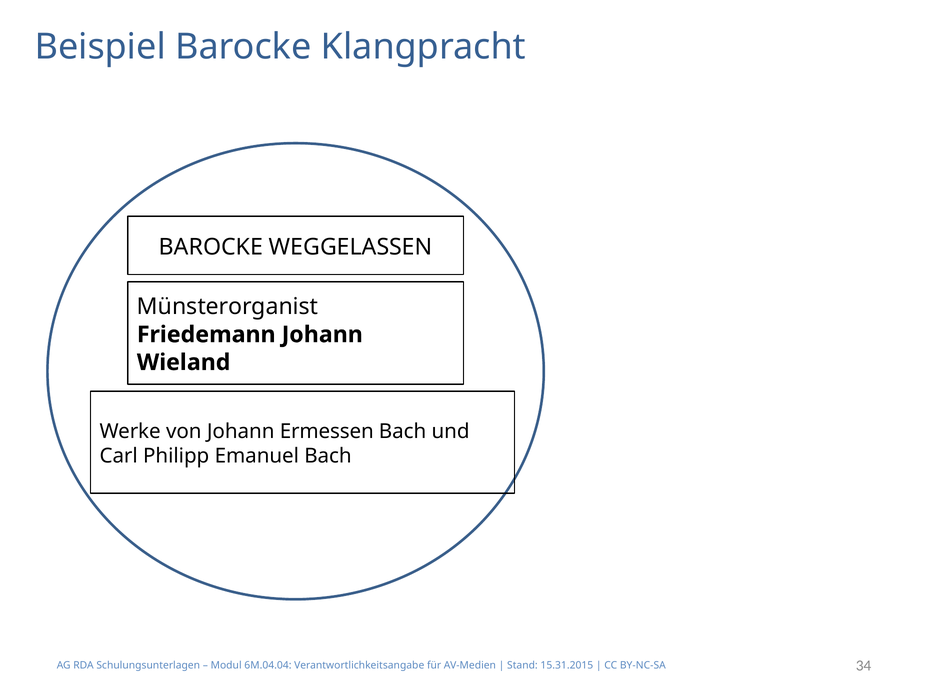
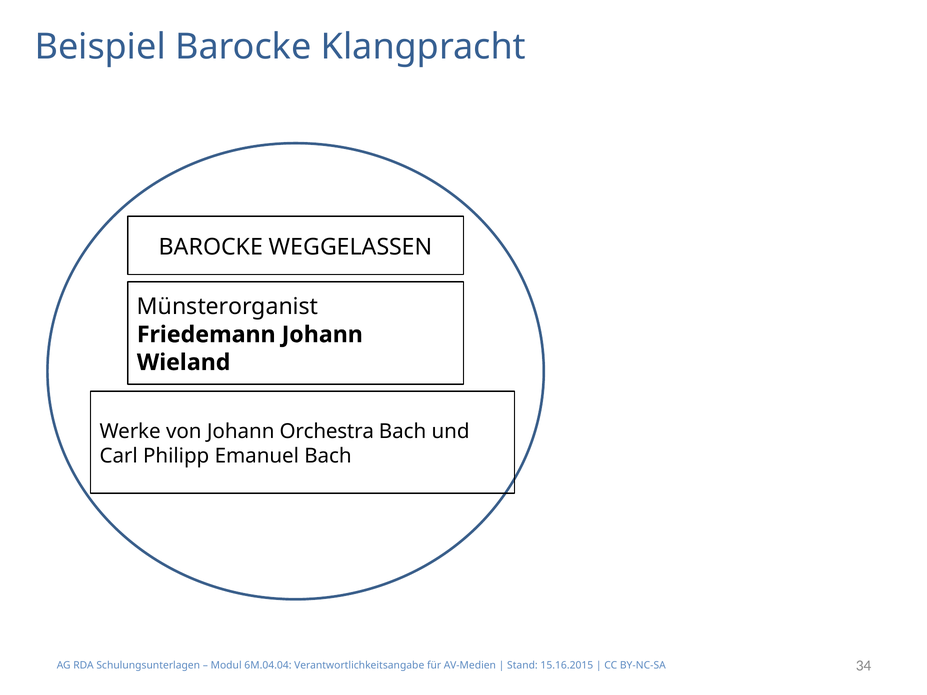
Ermessen: Ermessen -> Orchestra (327, 432)
15.31.2015: 15.31.2015 -> 15.16.2015 (567, 666)
